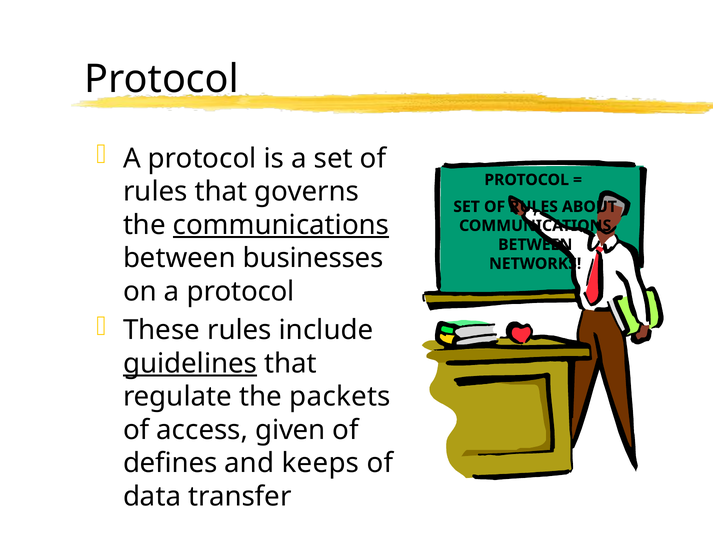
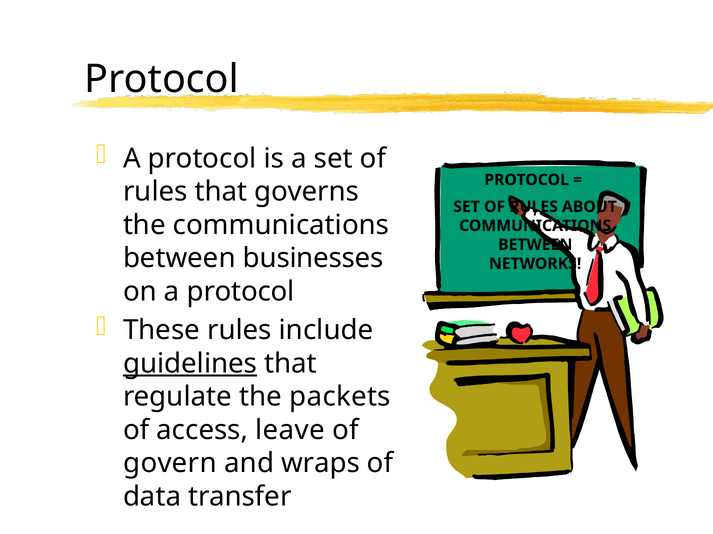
communications underline: present -> none (281, 225)
given: given -> leave (290, 431)
defines: defines -> govern (170, 464)
keeps: keeps -> wraps (321, 464)
